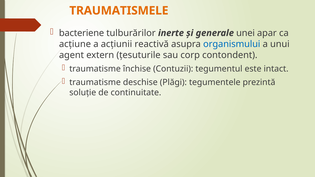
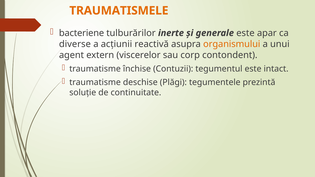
generale unei: unei -> este (245, 33)
acţiune: acţiune -> diverse (75, 44)
organismului colour: blue -> orange (232, 44)
ţesuturile: ţesuturile -> viscerelor (139, 55)
